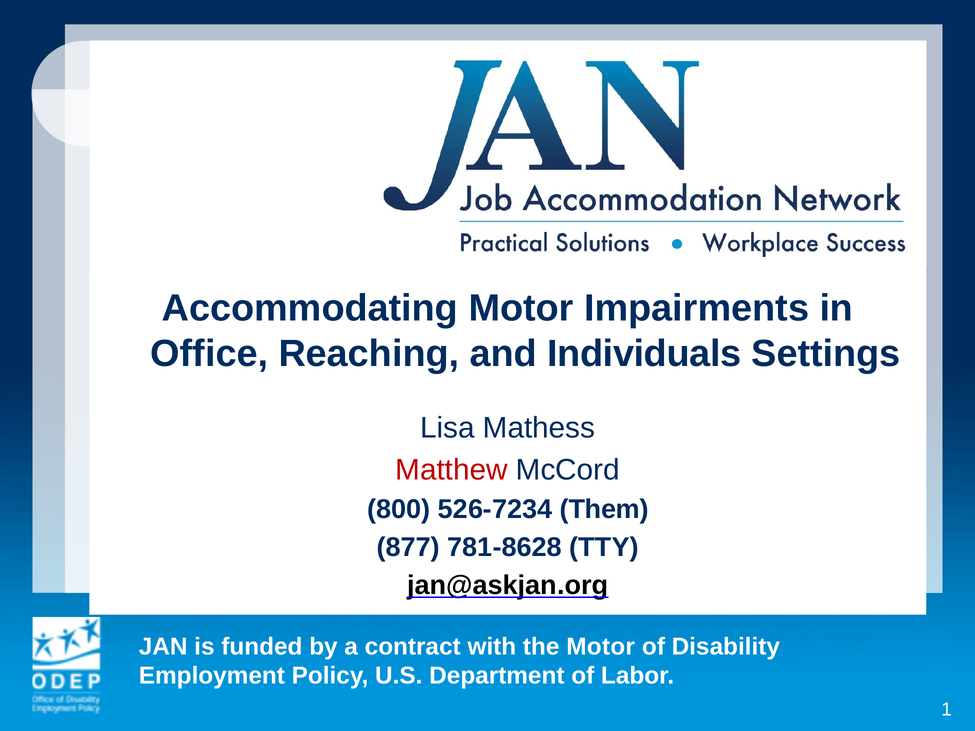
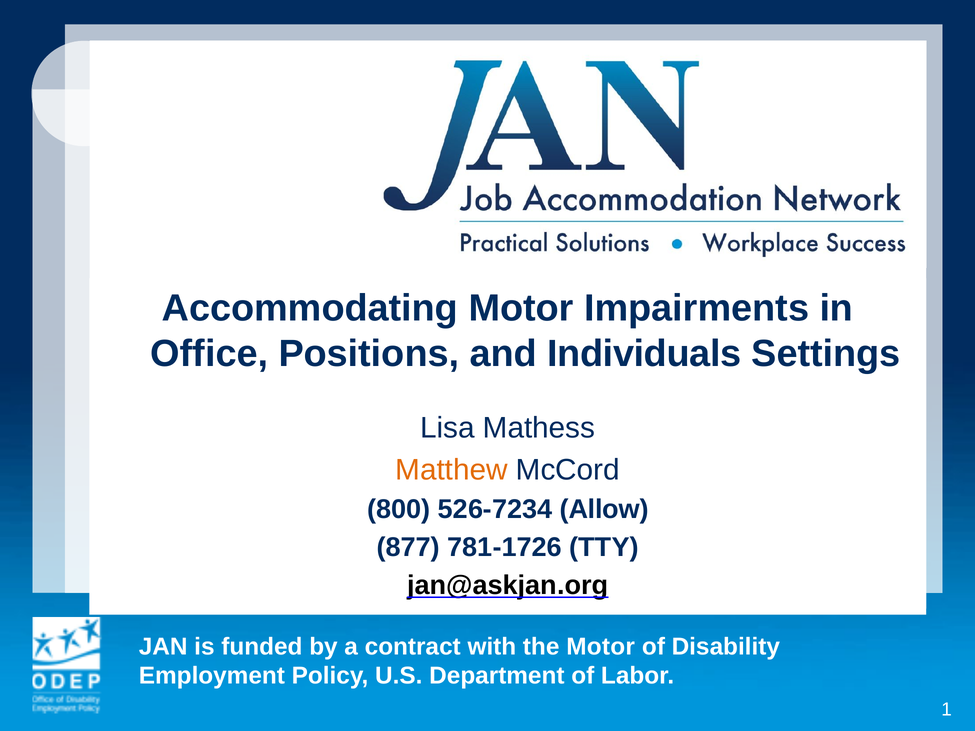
Reaching: Reaching -> Positions (369, 354)
Matthew colour: red -> orange (452, 470)
Them: Them -> Allow (604, 509)
781-8628: 781-8628 -> 781-1726 (505, 547)
